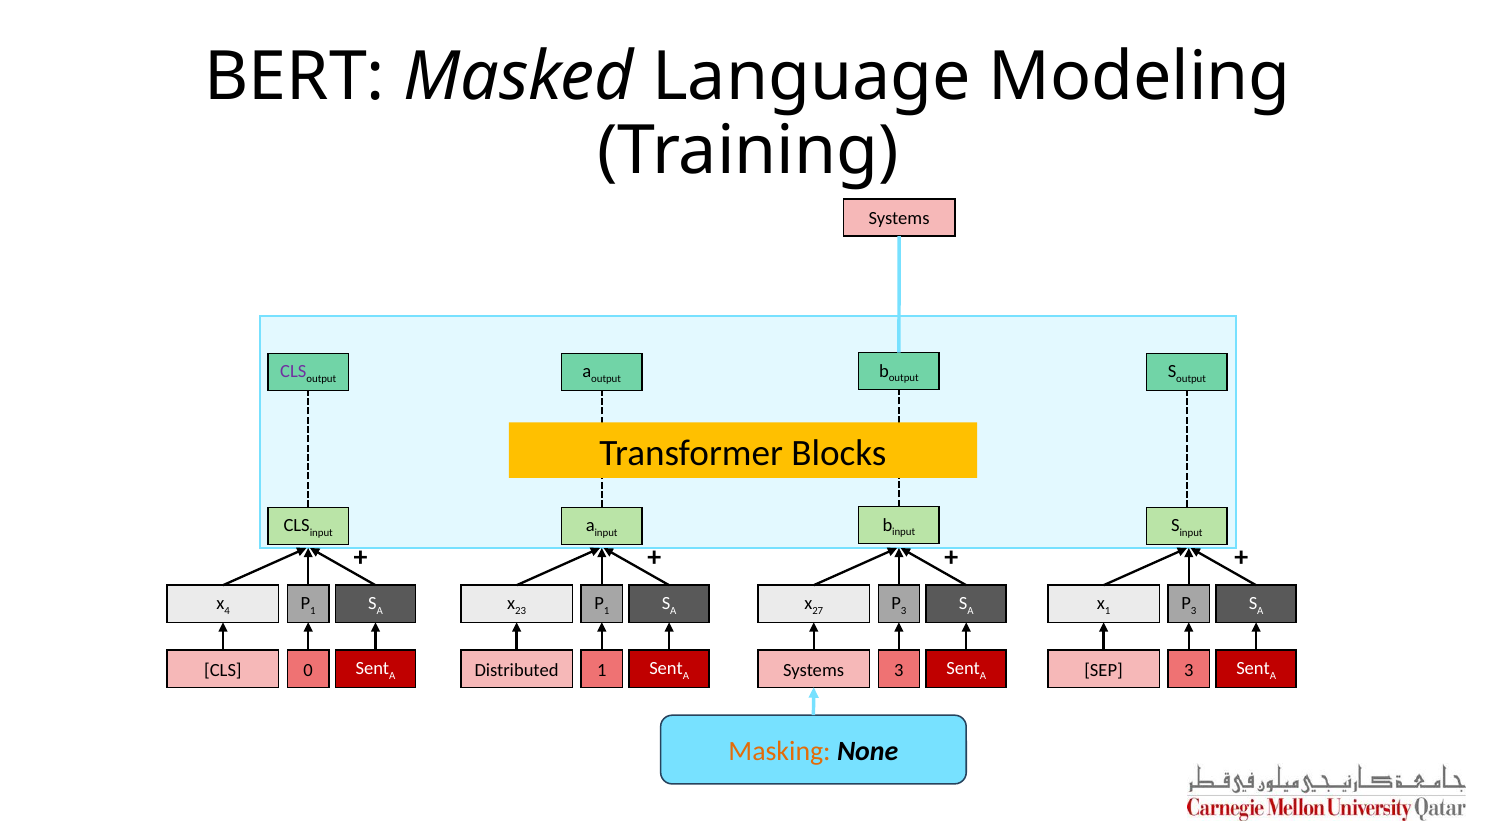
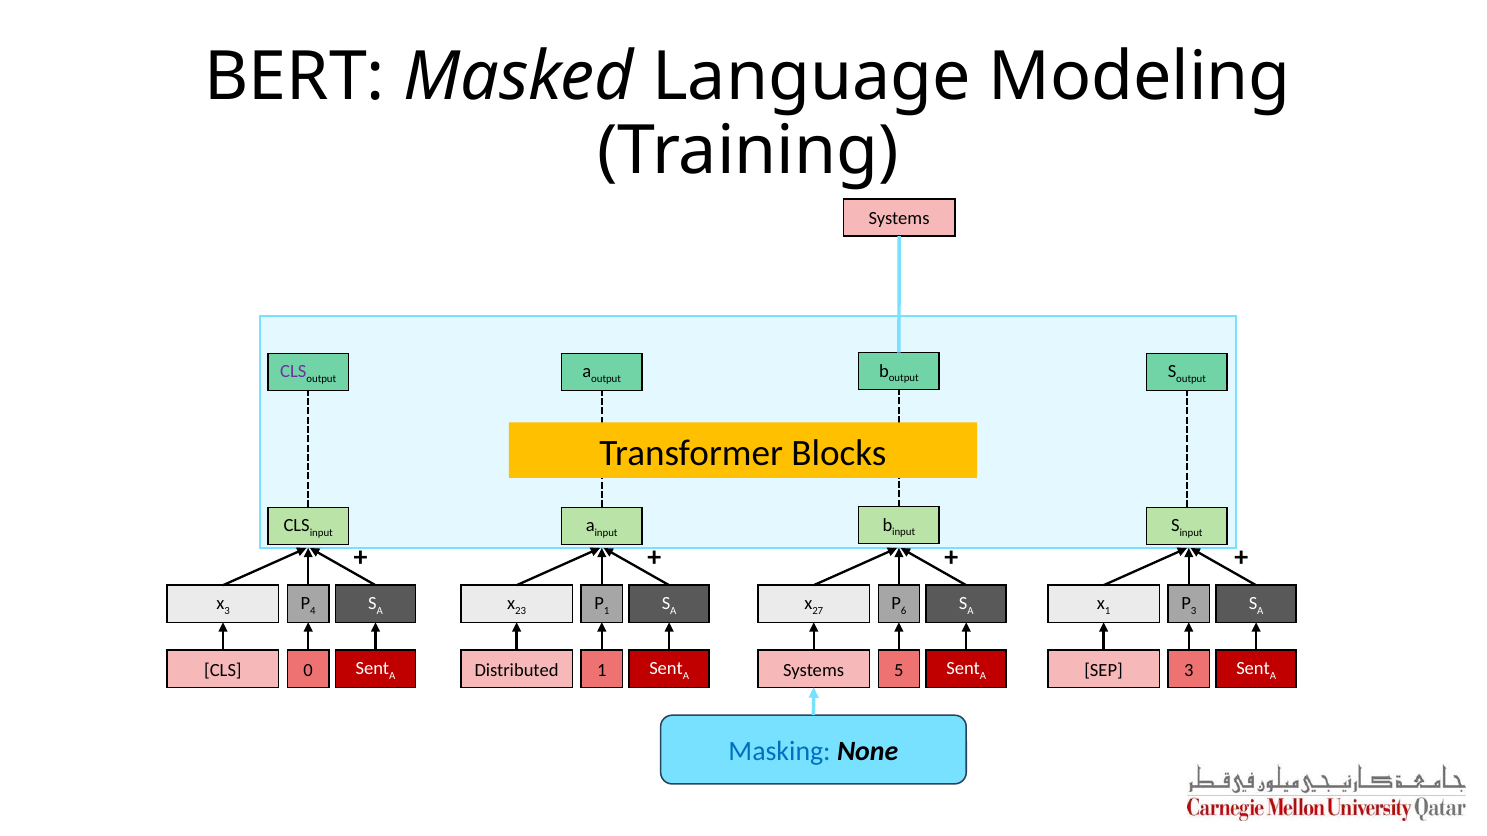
4: 4 -> 3 (227, 611)
1: 1 -> 4 (313, 611)
3: 3 -> 6 (904, 611)
Systems 3: 3 -> 5 (899, 670)
Masking colour: orange -> blue (780, 752)
